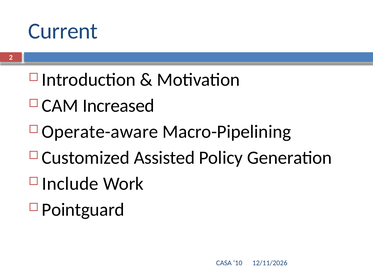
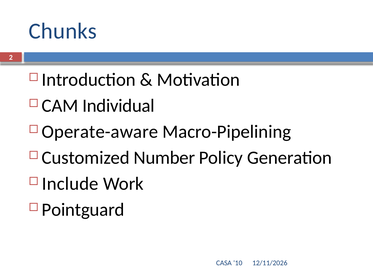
Current: Current -> Chunks (63, 31)
Increased: Increased -> Individual (118, 106)
Assisted: Assisted -> Number (164, 158)
